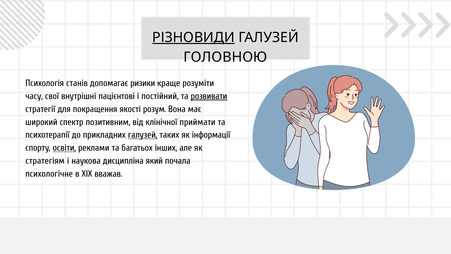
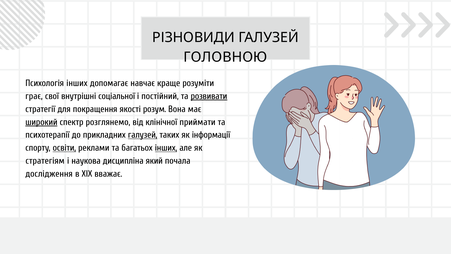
РІЗНОВИДИ underline: present -> none (193, 37)
Психологія станів: станів -> інших (77, 83)
ризики: ризики -> навчає (143, 83)
часу: часу -> грає (34, 96)
пацієнтові: пацієнтові -> соціальної (117, 96)
широкий underline: none -> present (41, 122)
позитивним: позитивним -> розглянемо (108, 122)
інших underline: none -> present (166, 148)
психологічне: психологічне -> дослідження (49, 174)
вважав: вважав -> вважає (108, 174)
